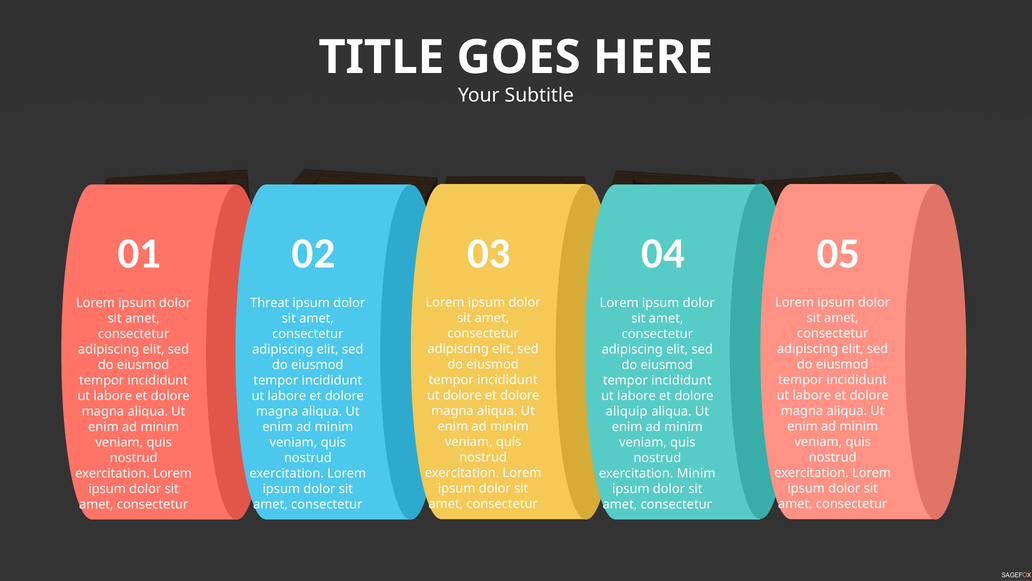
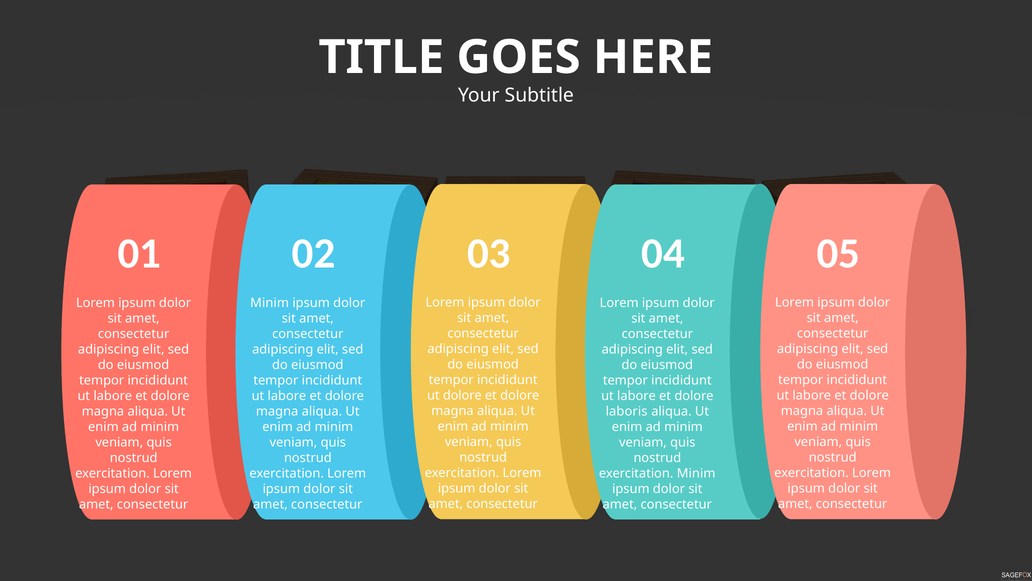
Threat: Threat -> Minim (270, 303)
aliquip: aliquip -> laboris (627, 411)
